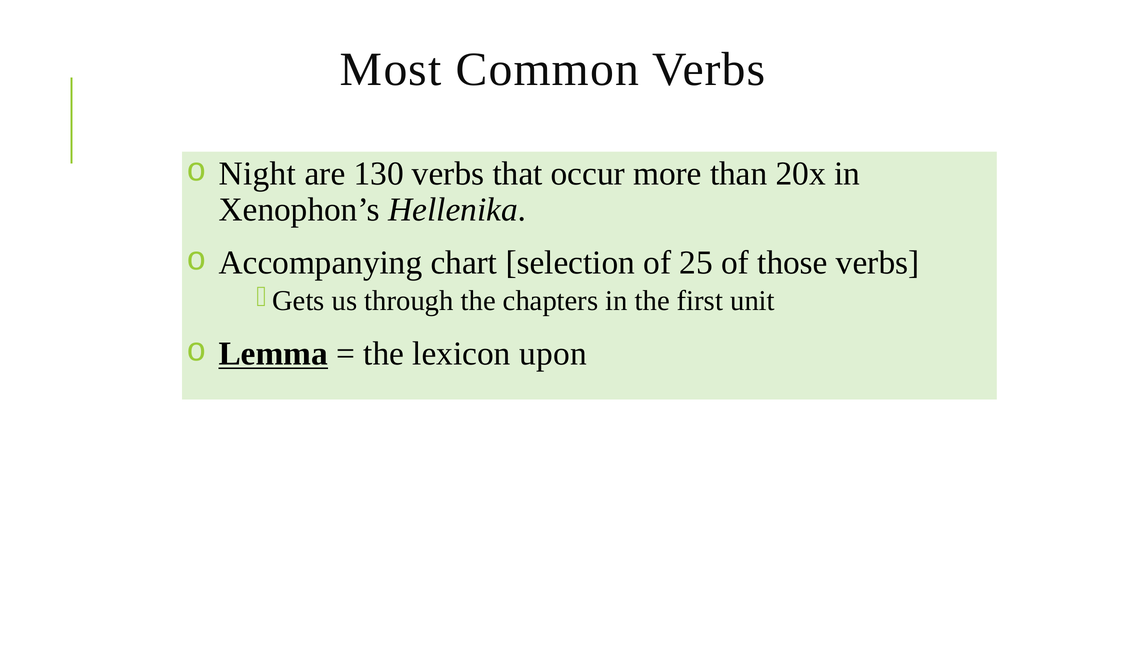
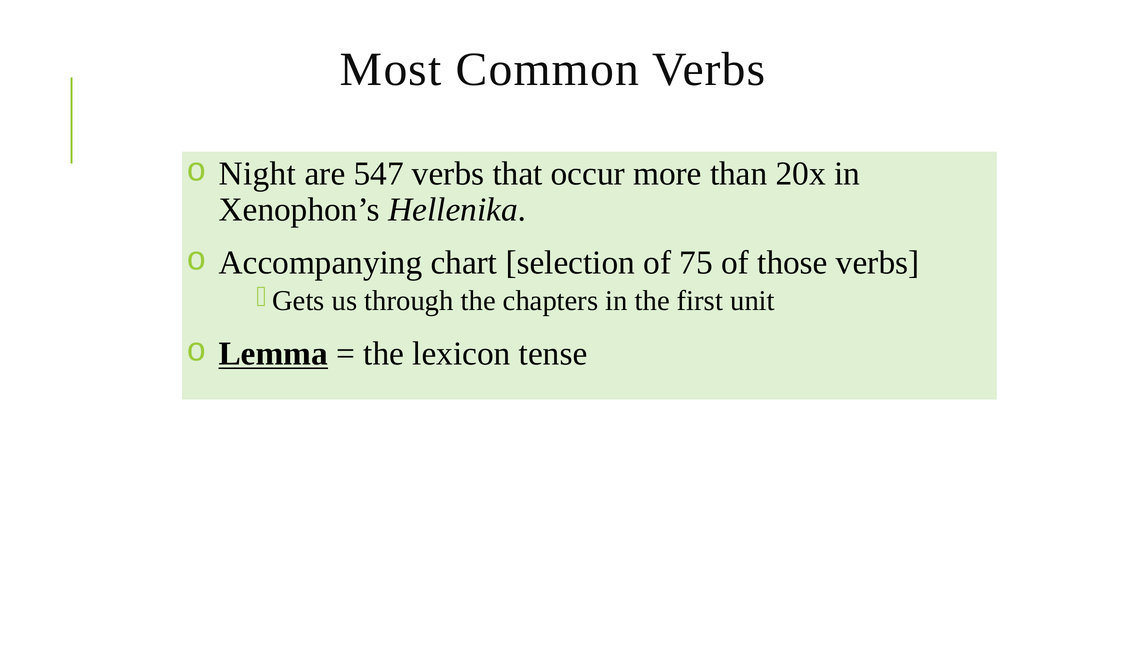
130: 130 -> 547 (379, 174)
25: 25 -> 75 (696, 262)
upon: upon -> tense (553, 353)
